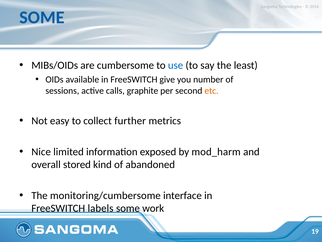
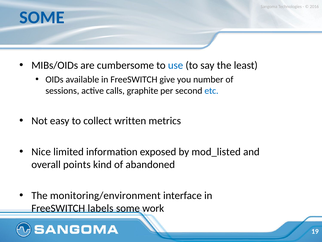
etc colour: orange -> blue (211, 91)
further: further -> written (130, 121)
mod_harm: mod_harm -> mod_listed (216, 151)
stored: stored -> points (77, 164)
monitoring/cumbersome: monitoring/cumbersome -> monitoring/environment (105, 195)
